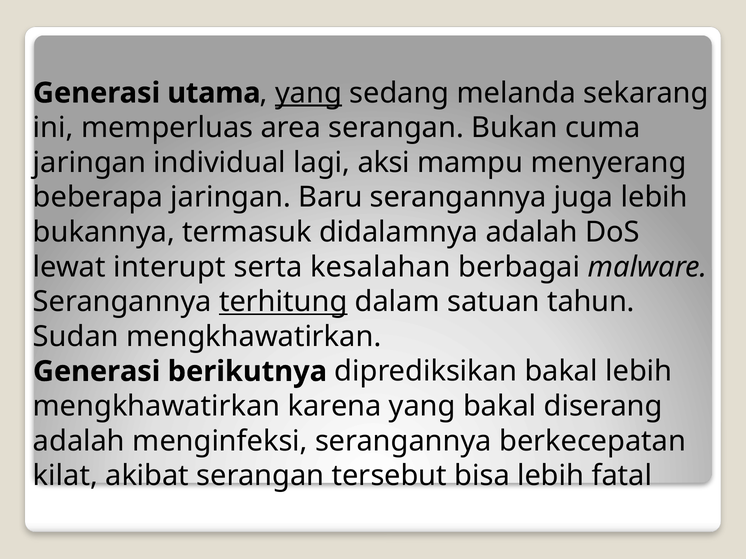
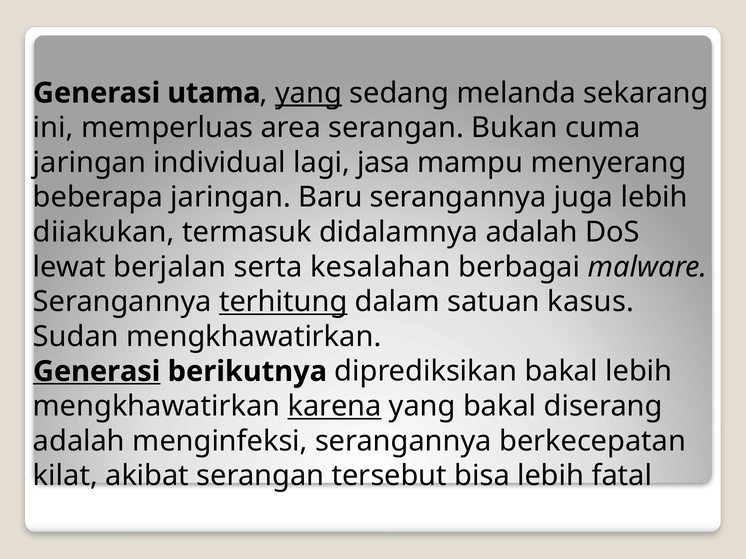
aksi: aksi -> jasa (384, 163)
bukannya: bukannya -> diiakukan (104, 232)
interupt: interupt -> berjalan (170, 267)
tahun: tahun -> kasus (591, 302)
Generasi underline: none -> present (97, 372)
karena underline: none -> present (335, 407)
